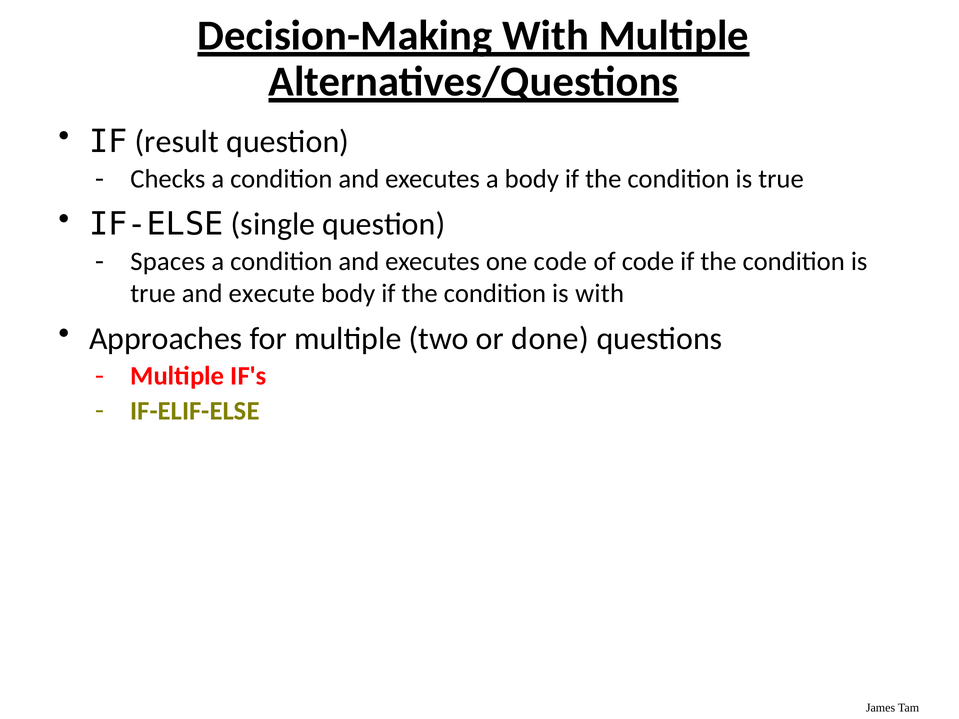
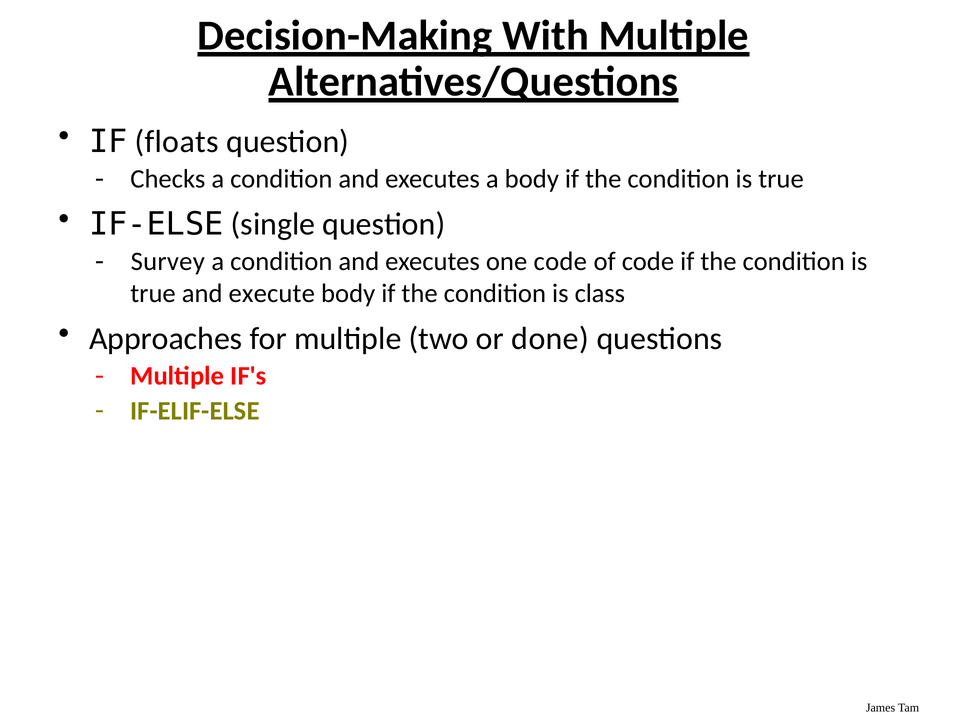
result: result -> floats (177, 142)
Spaces: Spaces -> Survey (168, 262)
is with: with -> class (600, 294)
